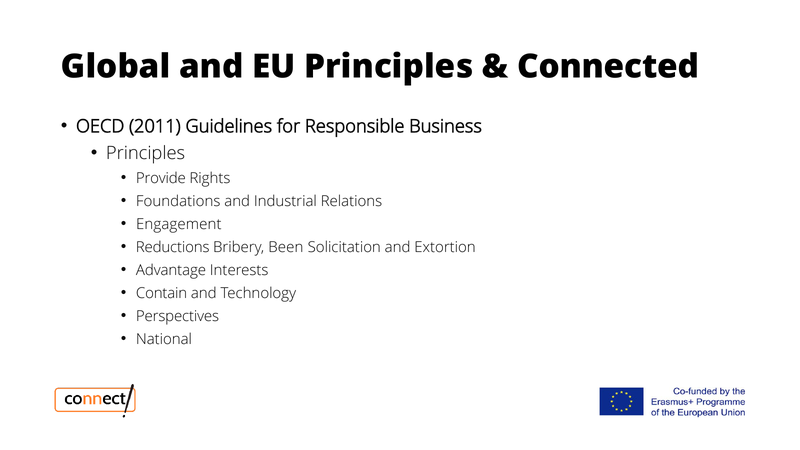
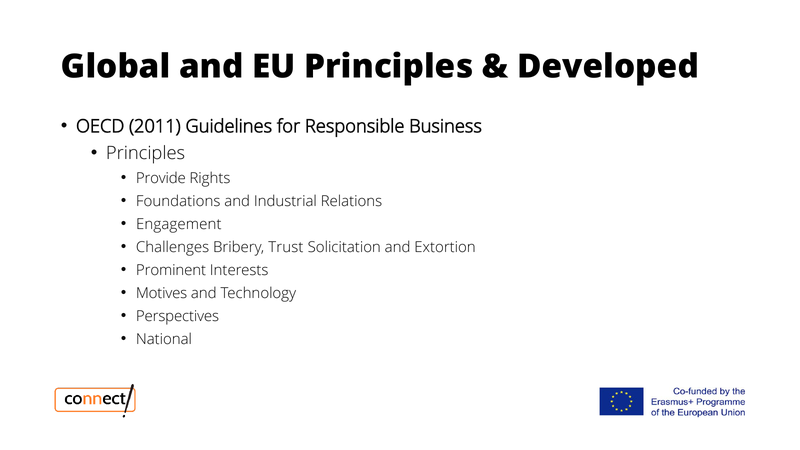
Connected: Connected -> Developed (608, 67)
Reductions: Reductions -> Challenges (173, 247)
Been: Been -> Trust (286, 247)
Advantage: Advantage -> Prominent (171, 270)
Contain: Contain -> Motives (162, 293)
